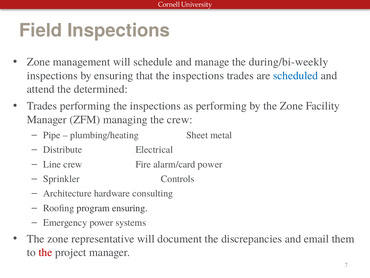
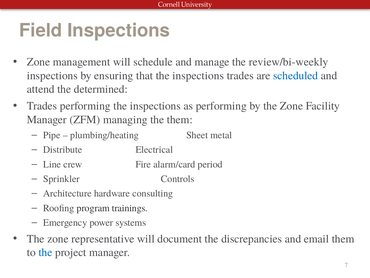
during/bi-weekly: during/bi-weekly -> review/bi-weekly (289, 62)
the crew: crew -> them (180, 119)
alarm/card power: power -> period (210, 164)
program ensuring: ensuring -> trainings (130, 208)
the colour: red -> blue (45, 252)
